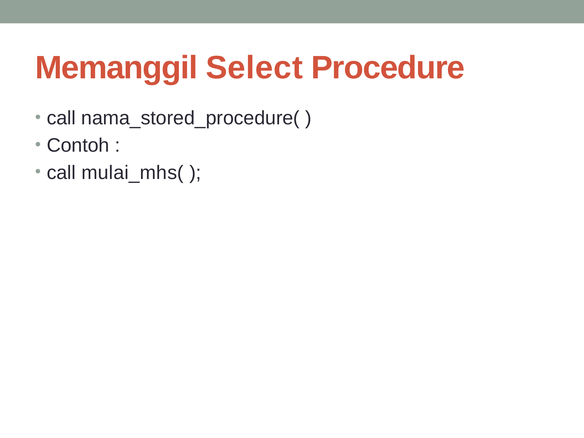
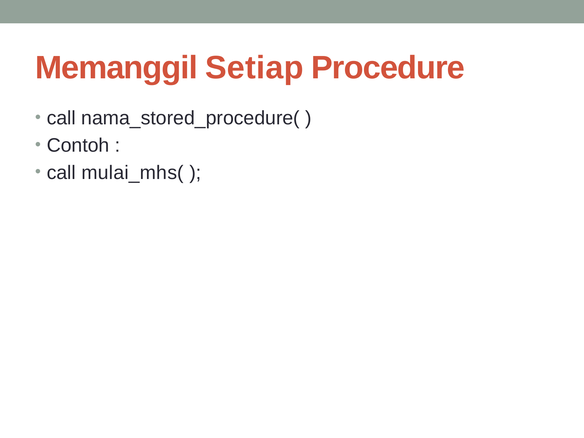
Select: Select -> Setiap (254, 68)
